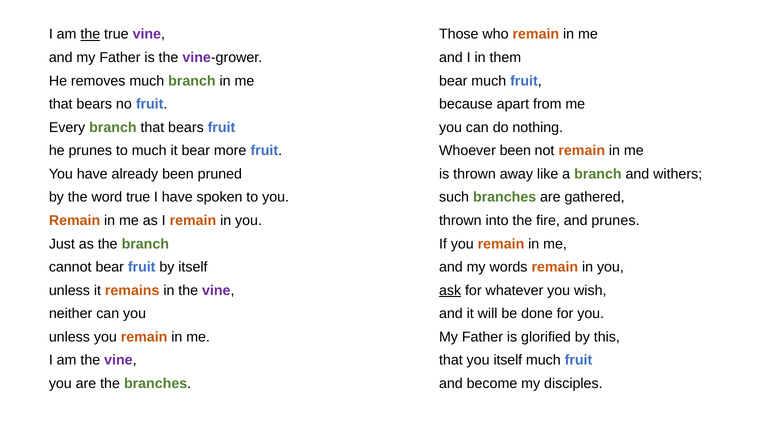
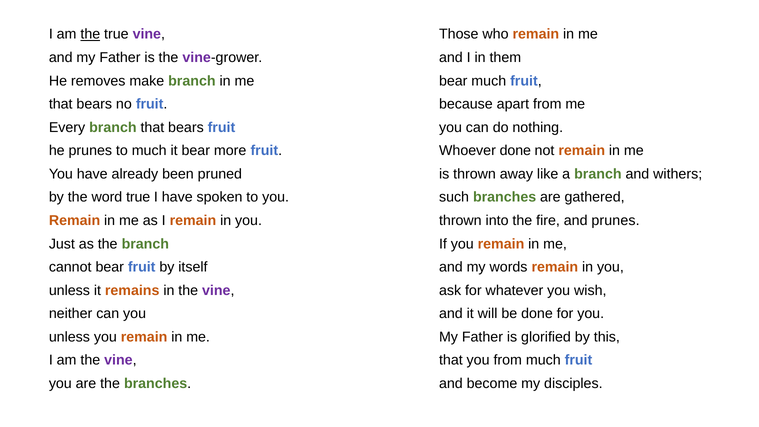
removes much: much -> make (147, 81)
Whoever been: been -> done (515, 151)
ask underline: present -> none (450, 290)
you itself: itself -> from (508, 360)
